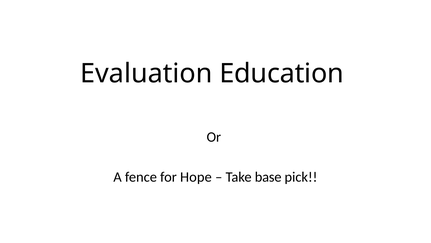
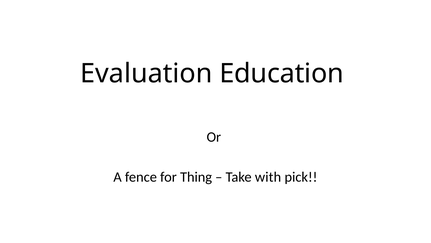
Hope: Hope -> Thing (196, 177)
base: base -> with (268, 177)
